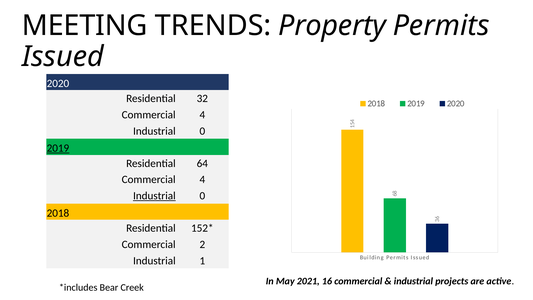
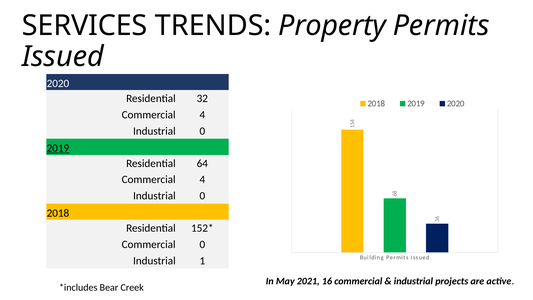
MEETING: MEETING -> SERVICES (85, 25)
Industrial underline: present -> none (154, 196)
Commercial 2: 2 -> 0 (202, 244)
